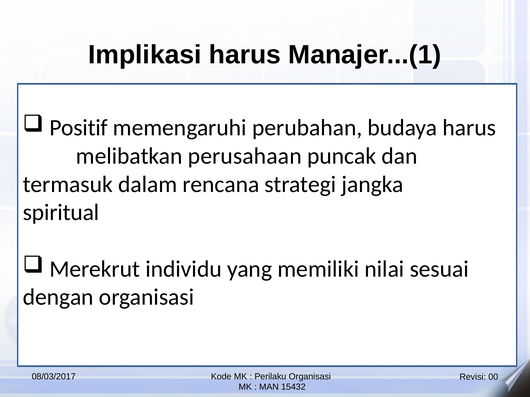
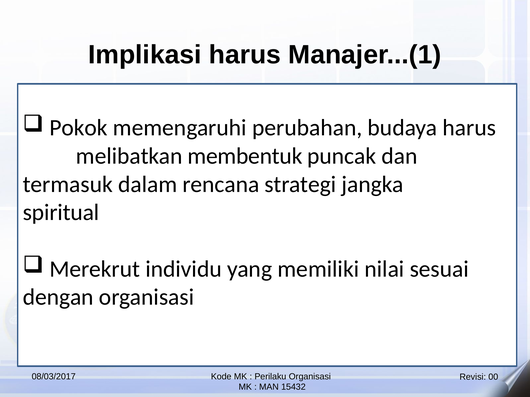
Positif: Positif -> Pokok (78, 128)
perusahaan: perusahaan -> membentuk (245, 156)
